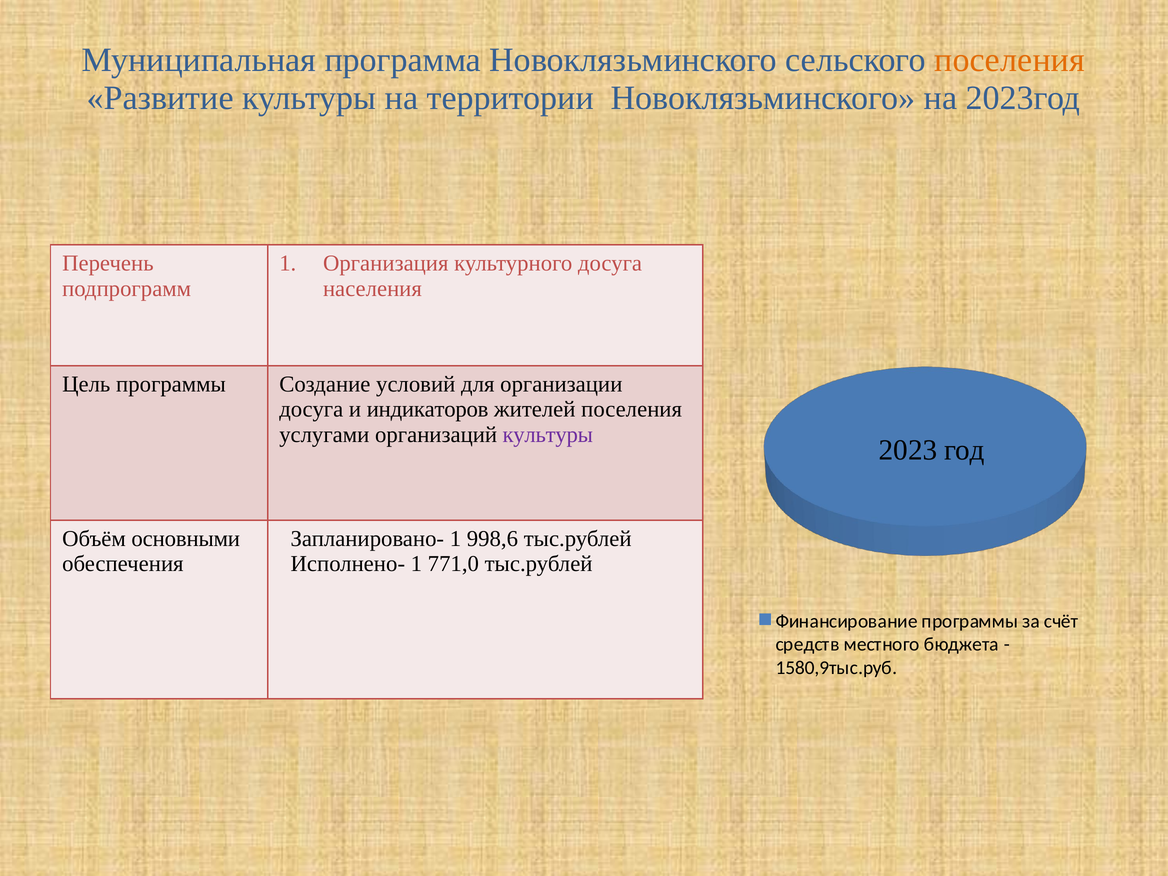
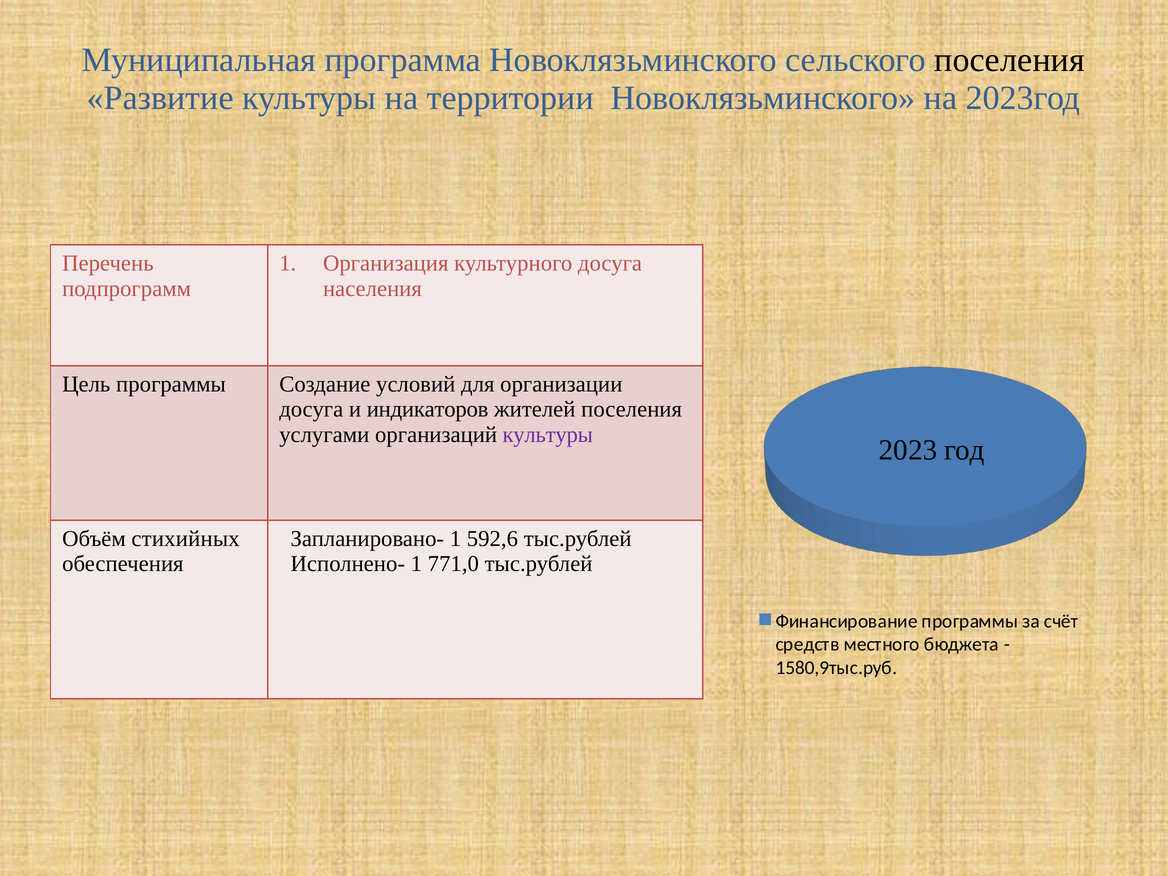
поселения colour: orange -> black (1010, 60)
основными: основными -> стихийных (186, 539)
998,6: 998,6 -> 592,6 (492, 539)
